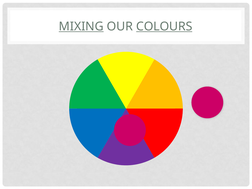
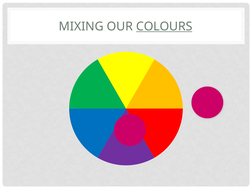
MIXING underline: present -> none (81, 26)
